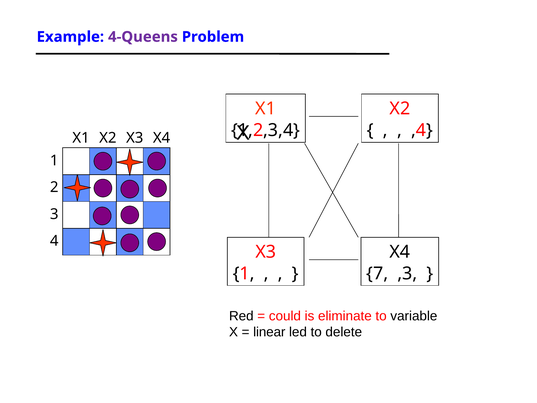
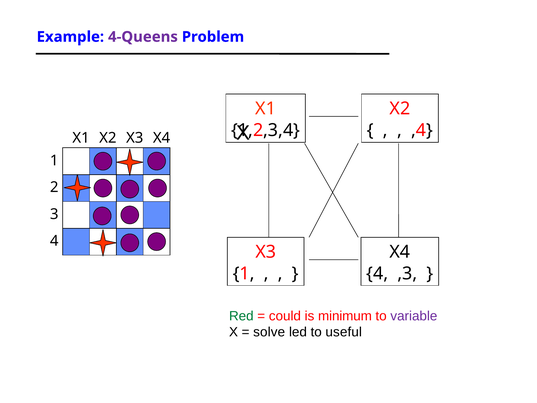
7: 7 -> 4 (377, 273)
Red colour: black -> green (241, 316)
eliminate: eliminate -> minimum (345, 316)
variable colour: black -> purple (414, 316)
linear: linear -> solve (269, 332)
delete: delete -> useful (344, 332)
